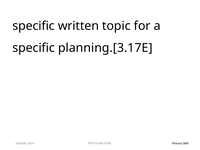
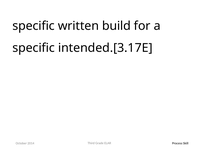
topic: topic -> build (116, 26)
planning.[3.17E: planning.[3.17E -> intended.[3.17E (105, 48)
